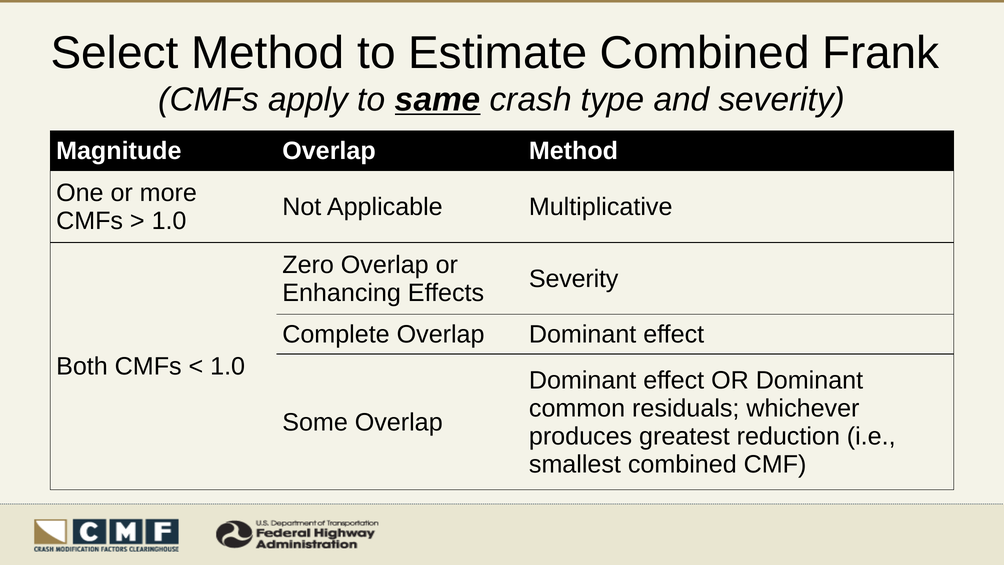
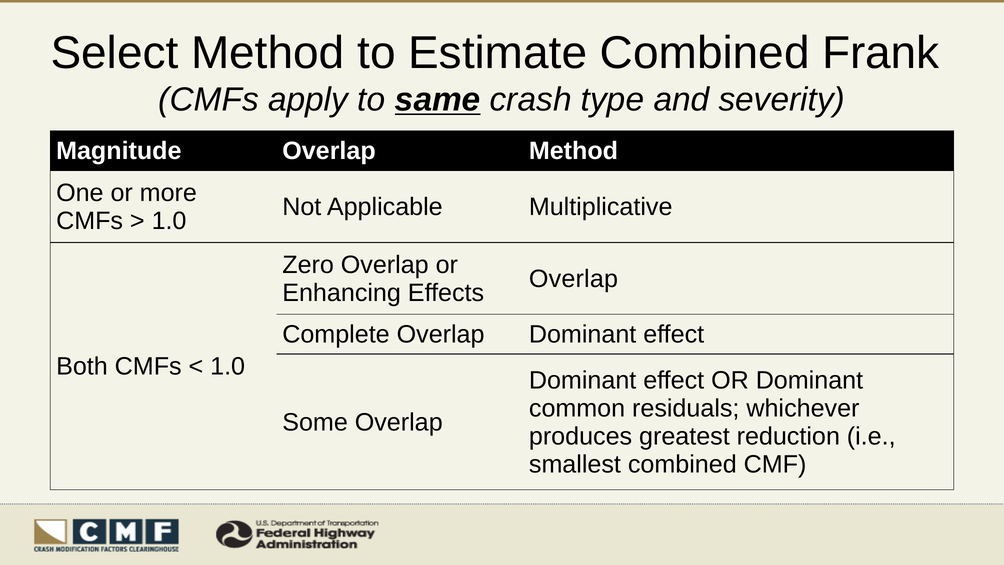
Severity: Severity -> Overlap (573, 279)
